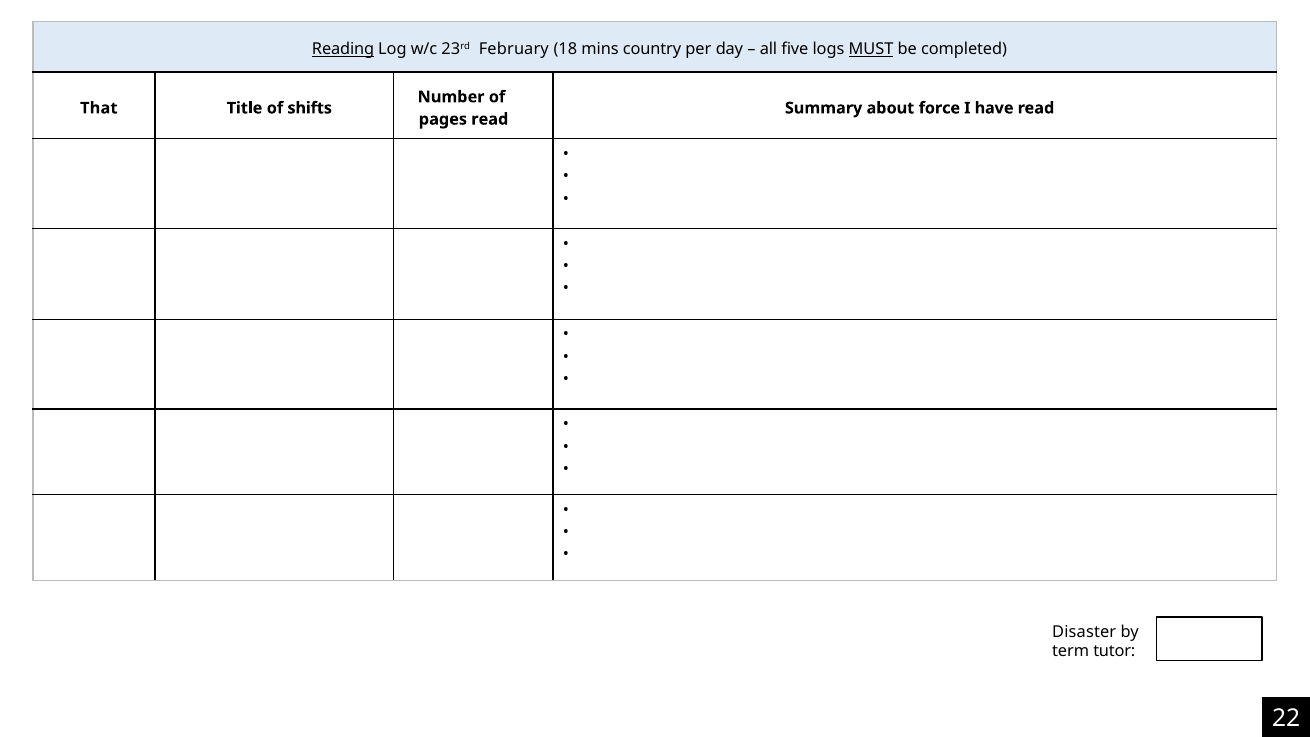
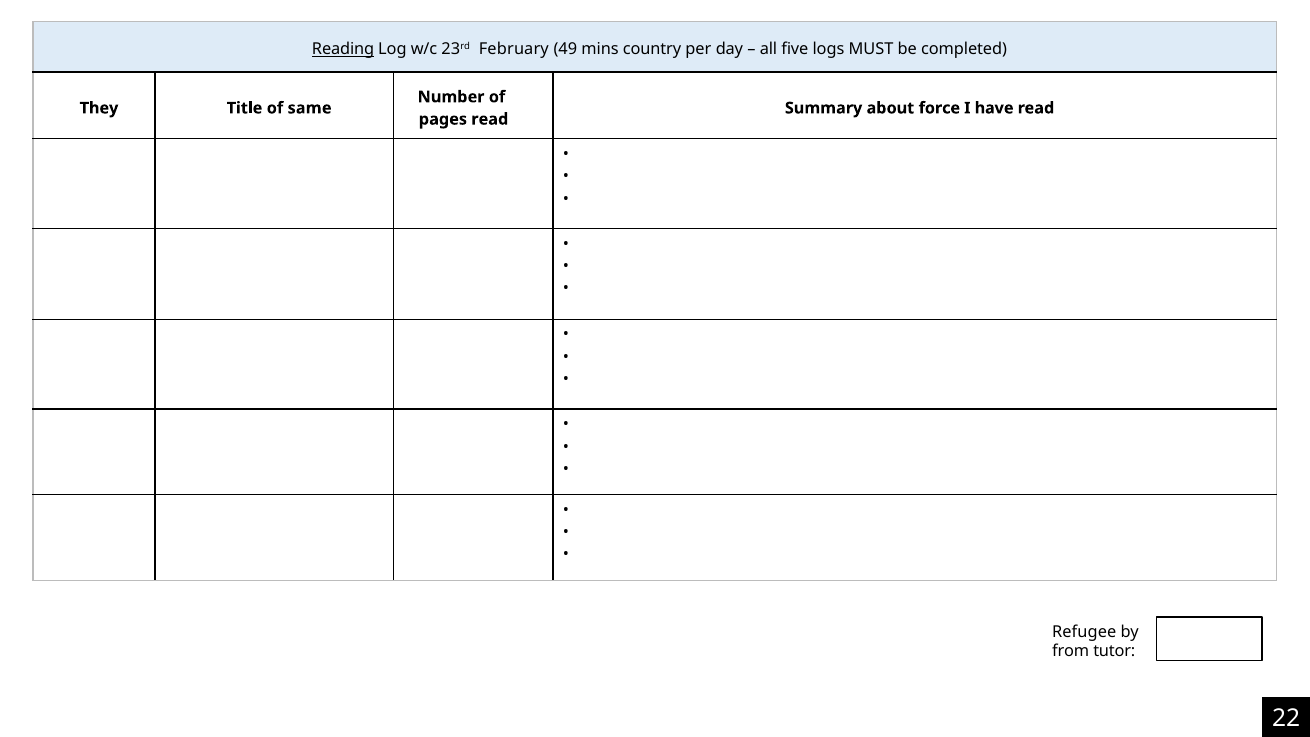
18: 18 -> 49 (565, 49)
MUST underline: present -> none (871, 49)
That: That -> They (99, 108)
shifts: shifts -> same (310, 108)
Disaster: Disaster -> Refugee (1084, 632)
term: term -> from (1071, 651)
